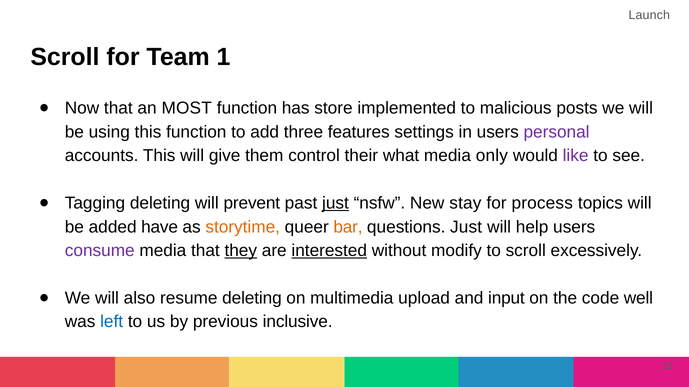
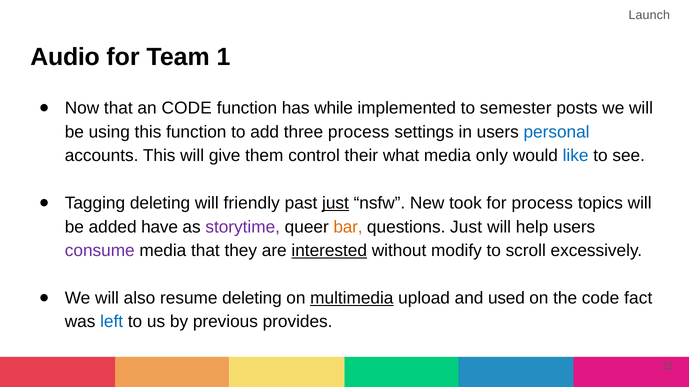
Scroll: Scroll -> Audio (65, 57)
an MOST: MOST -> CODE (187, 108)
store: store -> while (334, 108)
malicious: malicious -> semester (516, 108)
three features: features -> process (359, 132)
personal colour: purple -> blue (557, 132)
like colour: purple -> blue (576, 156)
prevent: prevent -> friendly (252, 203)
stay: stay -> took (465, 203)
storytime colour: orange -> purple (243, 227)
they underline: present -> none (241, 251)
multimedia underline: none -> present (352, 298)
input: input -> used (506, 298)
well: well -> fact (638, 298)
inclusive: inclusive -> provides (298, 322)
